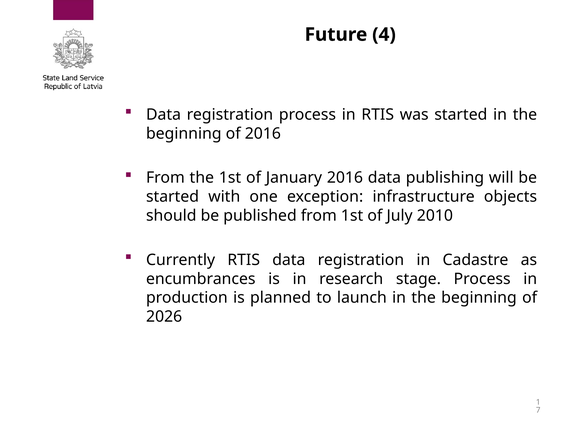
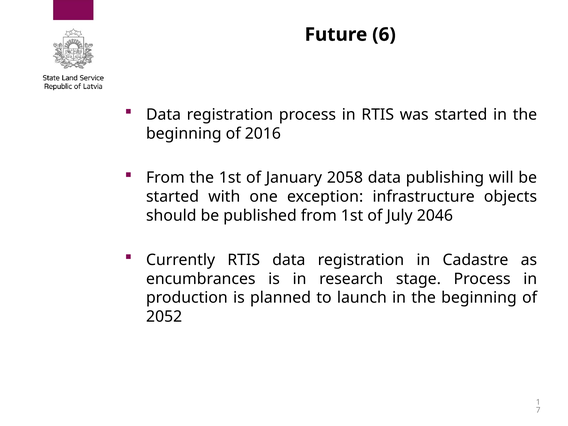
4: 4 -> 6 (384, 35)
January 2016: 2016 -> 2058 (345, 178)
2010: 2010 -> 2046 (435, 216)
2026: 2026 -> 2052 (164, 317)
